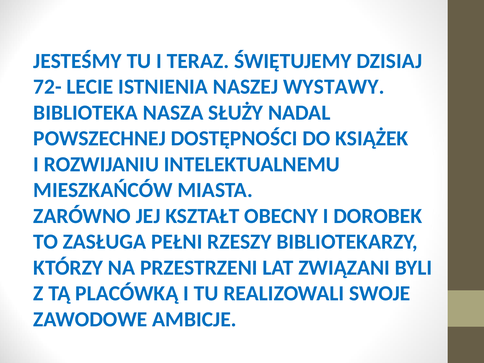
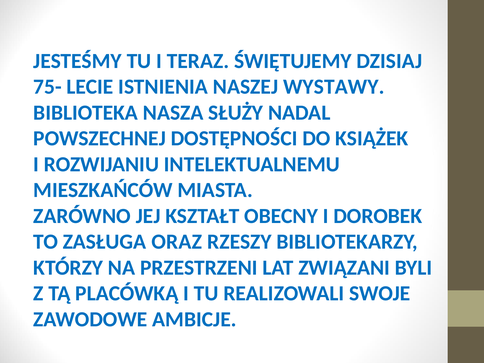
72-: 72- -> 75- (47, 87)
PEŁNI: PEŁNI -> ORAZ (177, 242)
